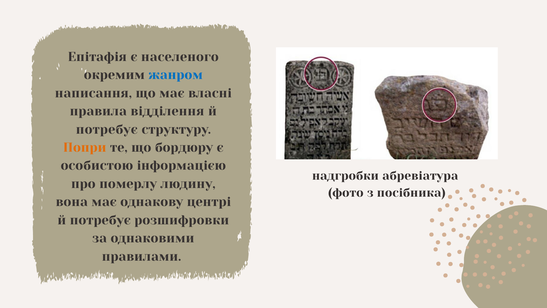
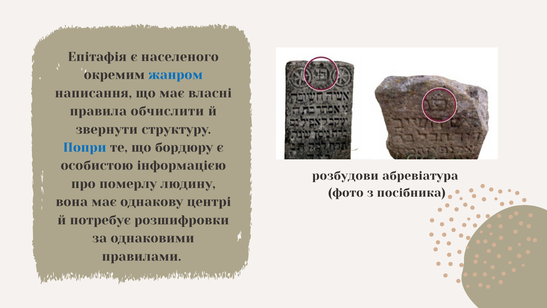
відділення: відділення -> обчислити (167, 111)
потребує: потребує -> звернути (107, 129)
Попри colour: orange -> blue (85, 147)
надгробки: надгробки -> розбудови (345, 176)
